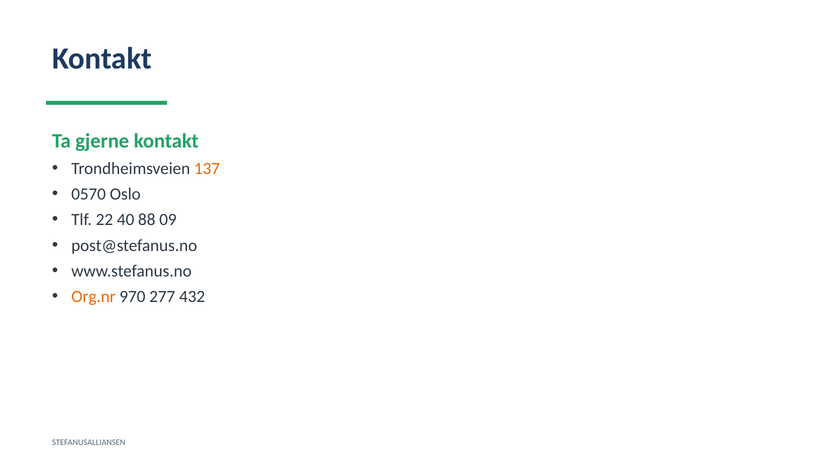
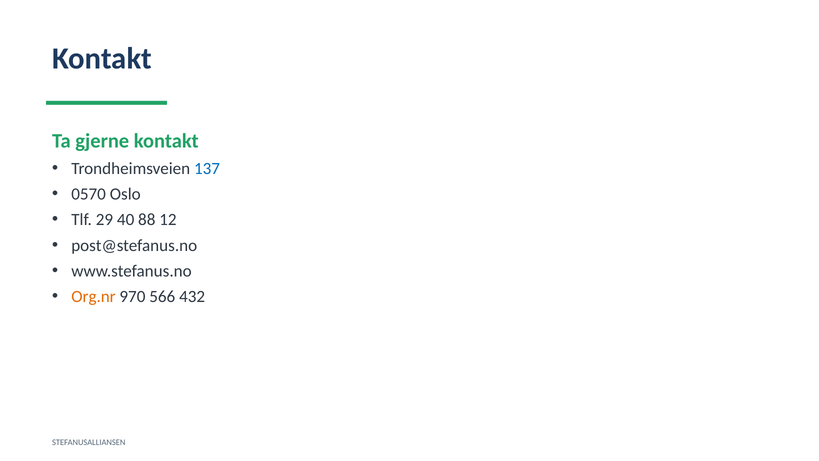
137 colour: orange -> blue (207, 168)
22: 22 -> 29 (104, 220)
09: 09 -> 12 (168, 220)
277: 277 -> 566 (162, 296)
